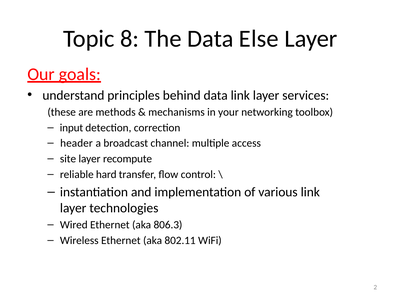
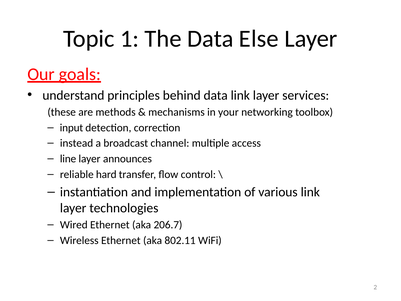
8: 8 -> 1 (130, 39)
header: header -> instead (77, 143)
site: site -> line (68, 159)
recompute: recompute -> announces (127, 159)
806.3: 806.3 -> 206.7 (168, 225)
